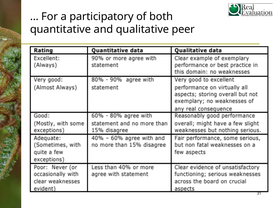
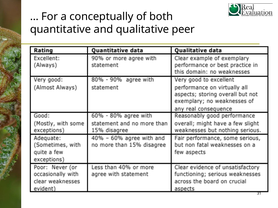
participatory: participatory -> conceptually (102, 17)
